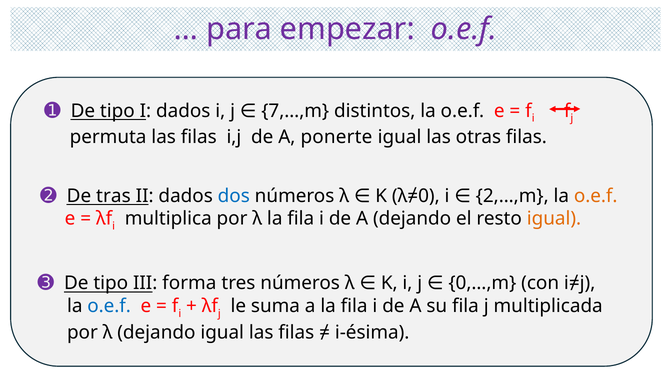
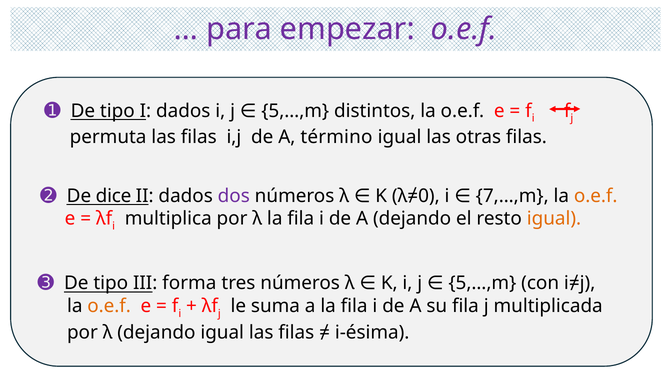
dados i j 7,…,m: 7,…,m -> 5,…,m (295, 111)
ponerte: ponerte -> término (336, 137)
tras: tras -> dice (114, 196)
dos colour: blue -> purple (234, 196)
2,…,m: 2,…,m -> 7,…,m (512, 196)
K i j 0,…,m: 0,…,m -> 5,…,m (482, 283)
o.e.f colour: blue -> orange (109, 306)
